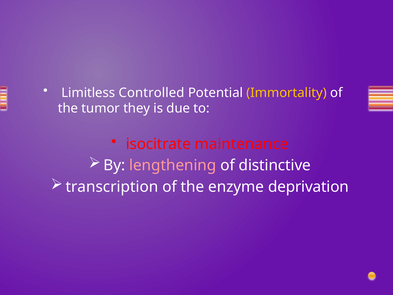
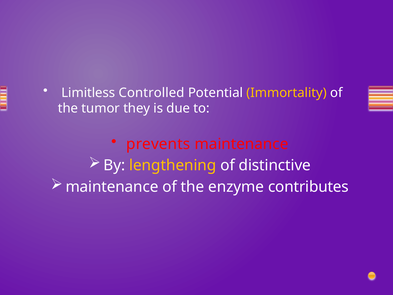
isocitrate: isocitrate -> prevents (158, 144)
lengthening colour: pink -> yellow (173, 165)
transcription: transcription -> maintenance (112, 187)
deprivation: deprivation -> contributes (308, 187)
